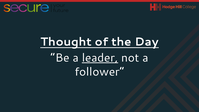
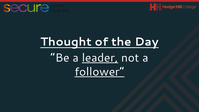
follower underline: none -> present (99, 72)
